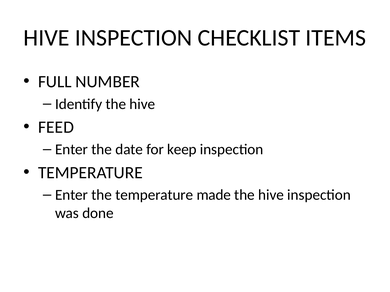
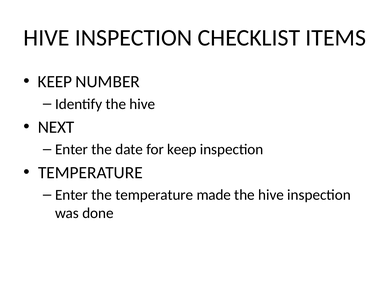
FULL: FULL -> KEEP (55, 82)
FEED: FEED -> NEXT (56, 127)
